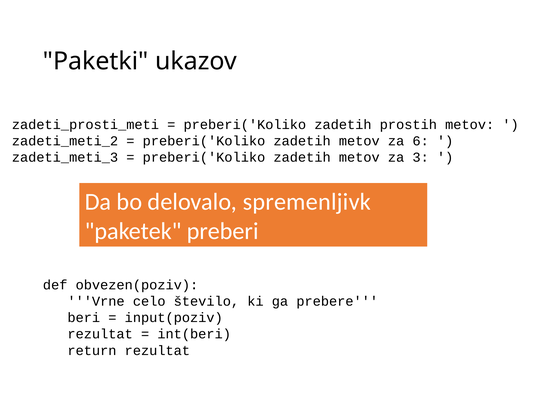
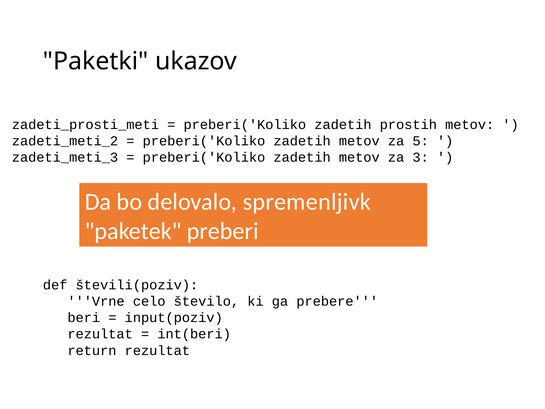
6: 6 -> 5 (421, 141)
obvezen(poziv: obvezen(poziv -> števili(poziv (137, 285)
